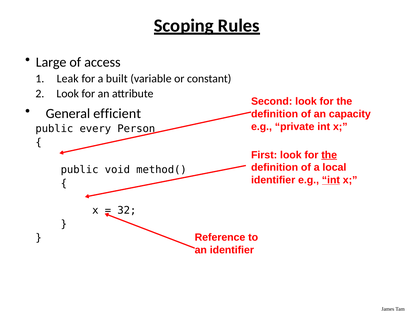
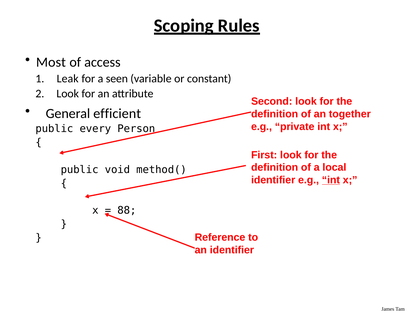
Large: Large -> Most (51, 62)
built: built -> seen (117, 79)
capacity: capacity -> together (350, 114)
the underline: present -> none (329, 155)
32: 32 -> 88 (127, 211)
